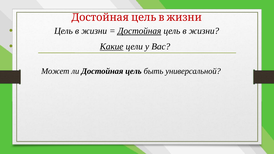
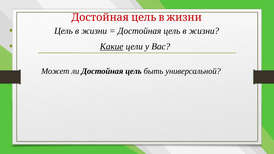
Достойная underline: present -> none (139, 31)
